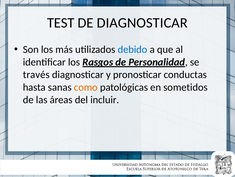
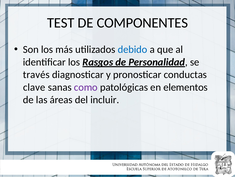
DE DIAGNOSTICAR: DIAGNOSTICAR -> COMPONENTES (142, 23)
hasta: hasta -> clave (34, 87)
como colour: orange -> purple (86, 87)
sometidos: sometidos -> elementos (186, 87)
